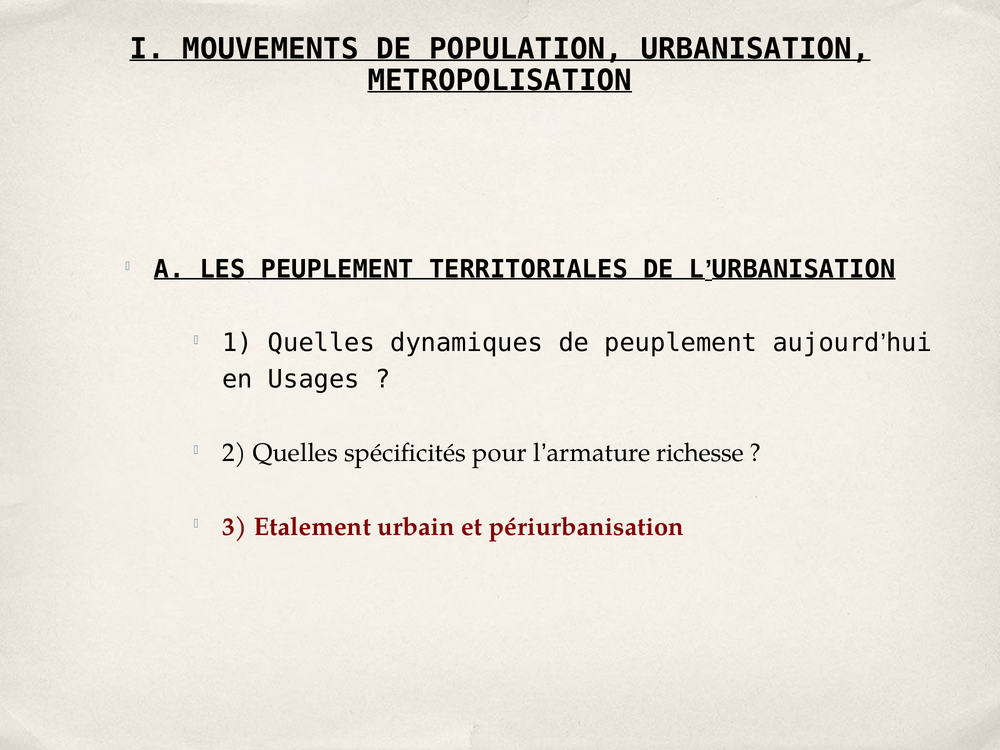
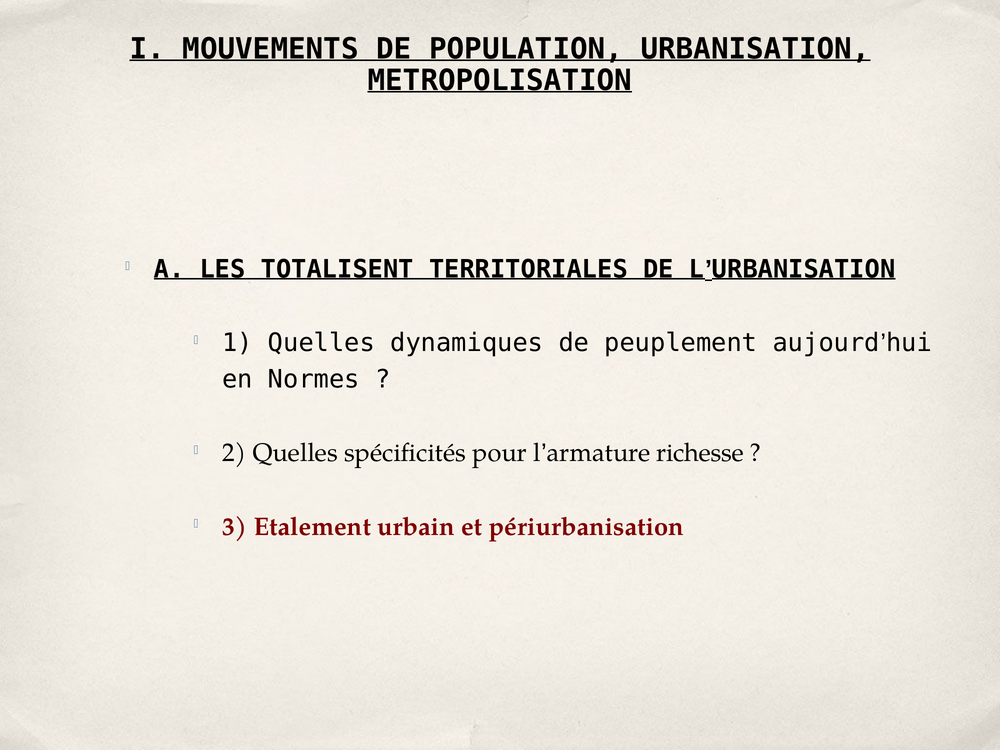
LES PEUPLEMENT: PEUPLEMENT -> TOTALISENT (337, 269)
Usages: Usages -> Normes (314, 379)
